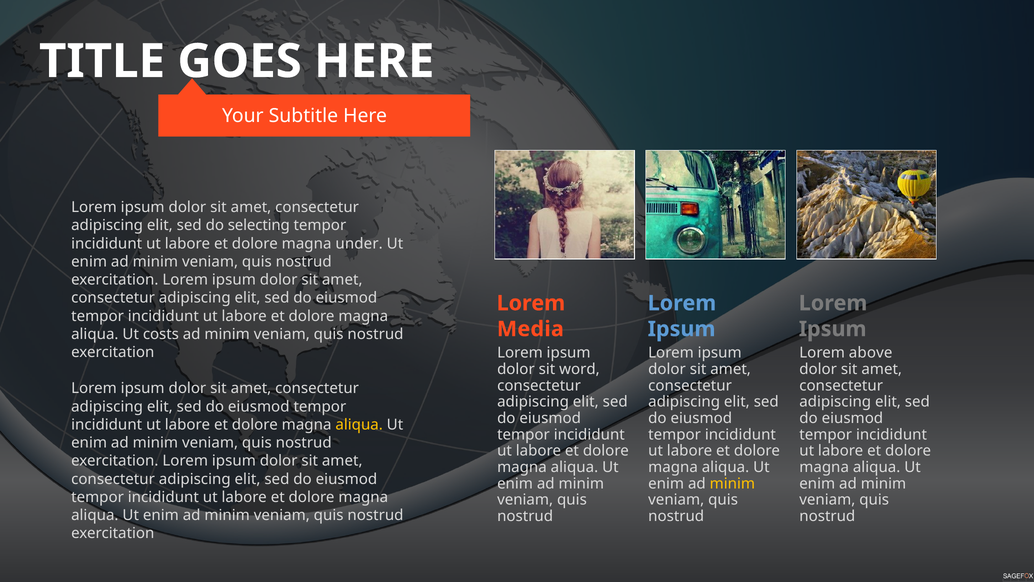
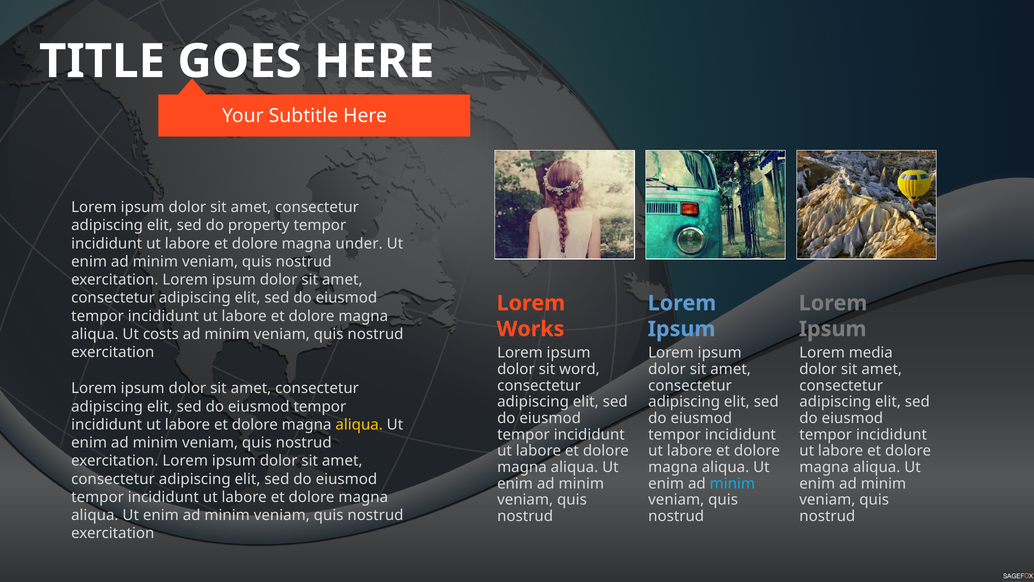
selecting: selecting -> property (259, 225)
Media: Media -> Works (530, 329)
above: above -> media (871, 353)
minim colour: yellow -> light blue (732, 483)
